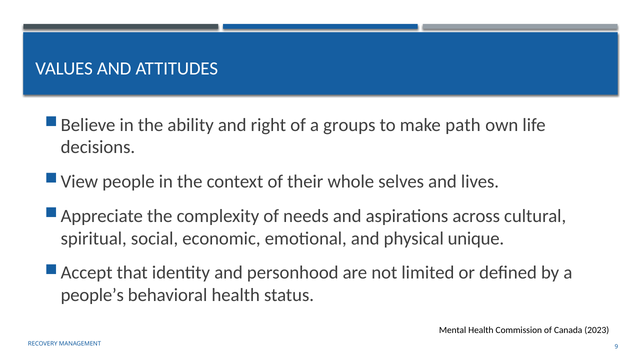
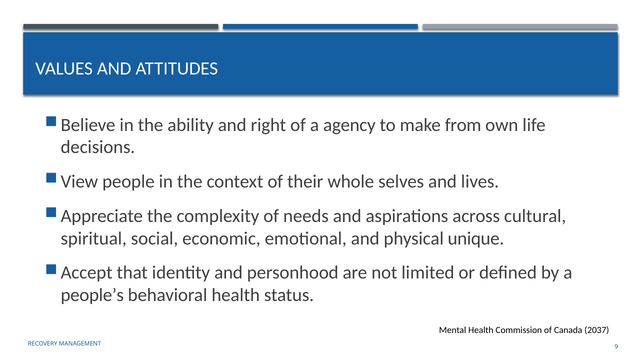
groups: groups -> agency (349, 125)
path: path -> from (463, 125)
2023: 2023 -> 2037 (597, 331)
